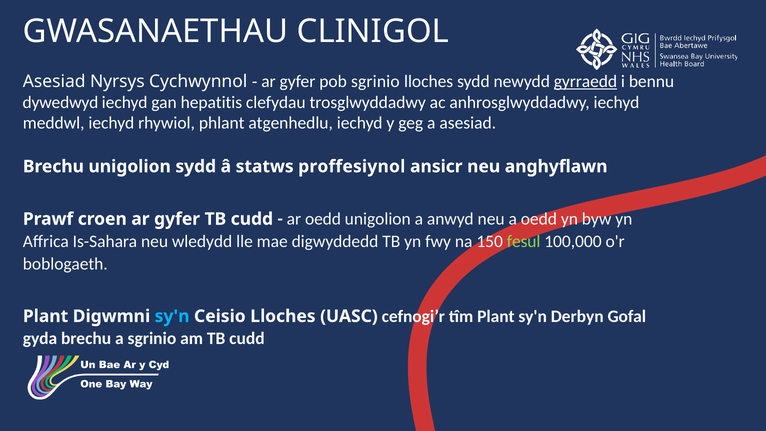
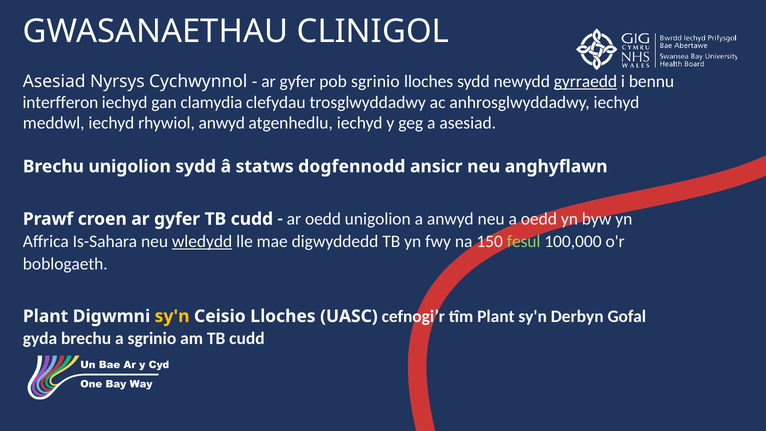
dywedwyd: dywedwyd -> interfferon (60, 102)
hepatitis: hepatitis -> clamydia (211, 102)
rhywiol phlant: phlant -> anwyd (222, 123)
proffesiynol: proffesiynol -> dogfennodd (352, 166)
wledydd underline: none -> present (202, 241)
sy'n colour: light blue -> yellow (172, 316)
